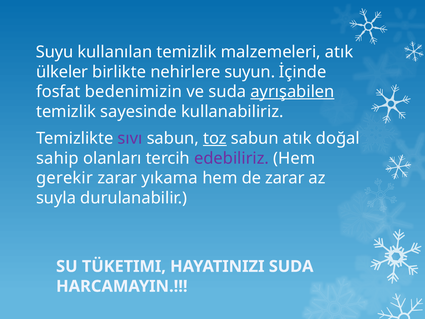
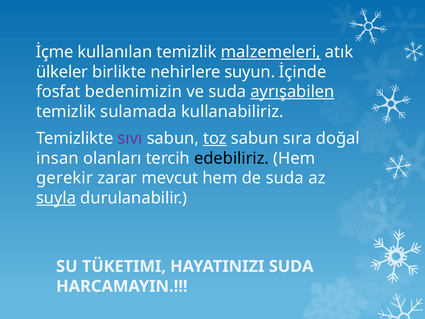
Suyu: Suyu -> İçme (55, 52)
malzemeleri underline: none -> present (271, 52)
sayesinde: sayesinde -> sulamada (139, 112)
sabun atık: atık -> sıra (297, 138)
sahip: sahip -> insan (57, 158)
edebiliriz colour: purple -> black (232, 158)
yıkama: yıkama -> mevcut (170, 178)
de zarar: zarar -> suda (285, 178)
suyla underline: none -> present (56, 198)
